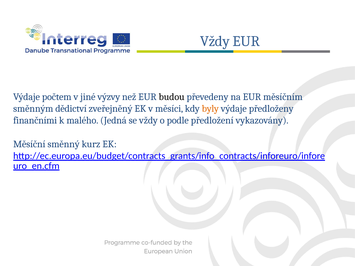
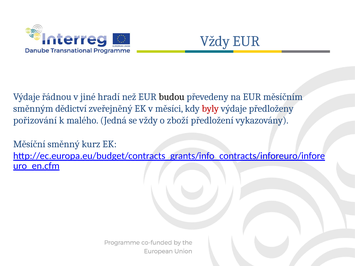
počtem: počtem -> řádnou (57, 97)
výzvy: výzvy -> hradí (109, 97)
byly colour: orange -> red (210, 109)
finančními: finančními -> pořizování (35, 121)
podle: podle -> zboží (178, 121)
